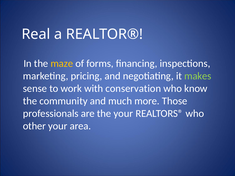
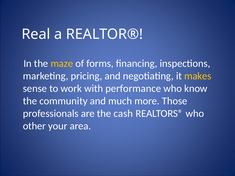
makes colour: light green -> yellow (198, 76)
conservation: conservation -> performance (133, 89)
the your: your -> cash (123, 114)
